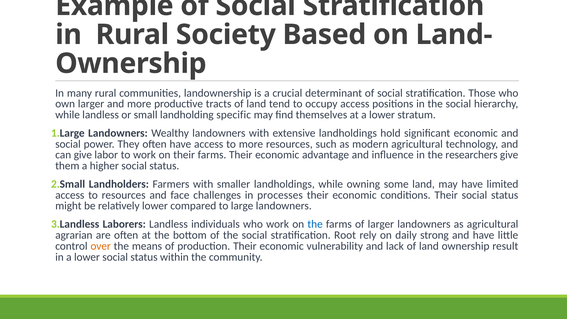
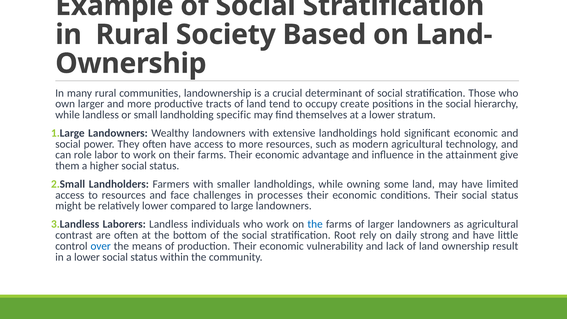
occupy access: access -> create (355, 104)
can give: give -> role (83, 155)
researchers: researchers -> attainment (471, 155)
agrarian: agrarian -> contrast (74, 235)
over colour: orange -> blue (101, 246)
